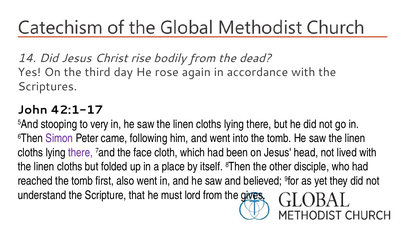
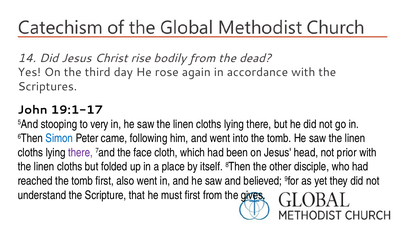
42:1-17: 42:1-17 -> 19:1-17 (77, 110)
Simon colour: purple -> blue (59, 138)
lived: lived -> prior (347, 152)
must lord: lord -> first (193, 195)
